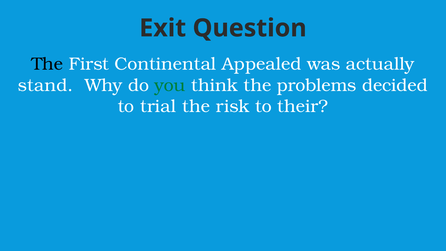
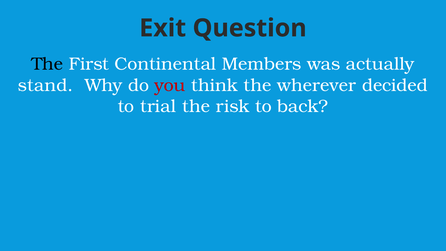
Appealed: Appealed -> Members (262, 64)
you colour: green -> red (170, 85)
problems: problems -> wherever (317, 85)
their: their -> back (303, 106)
